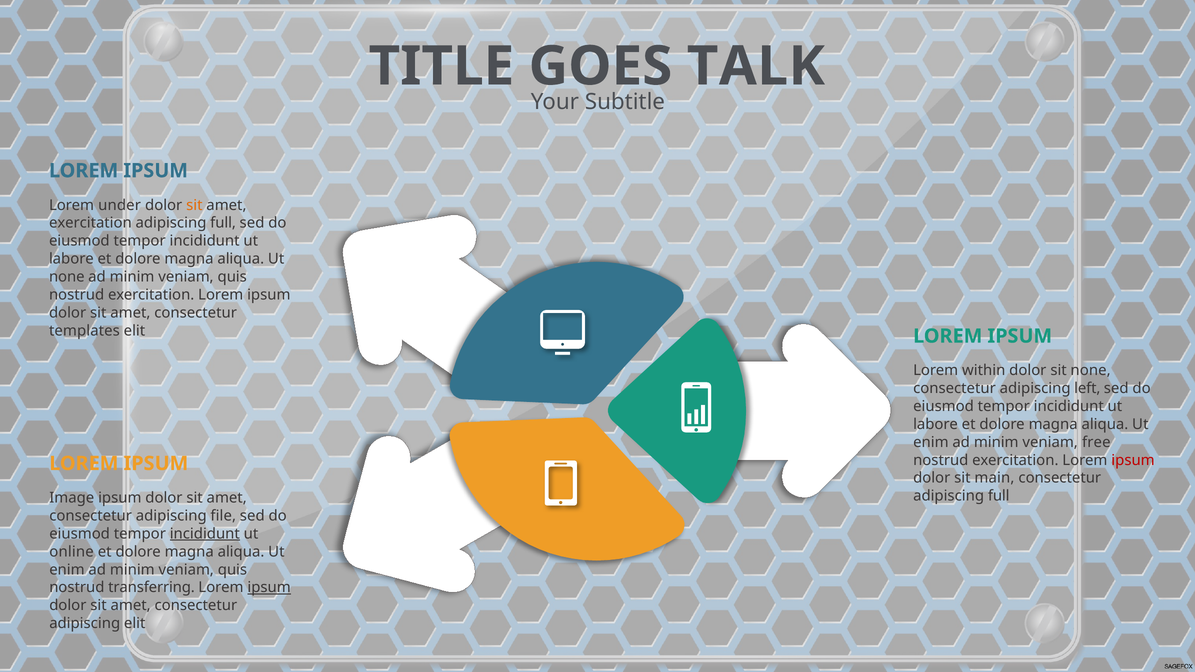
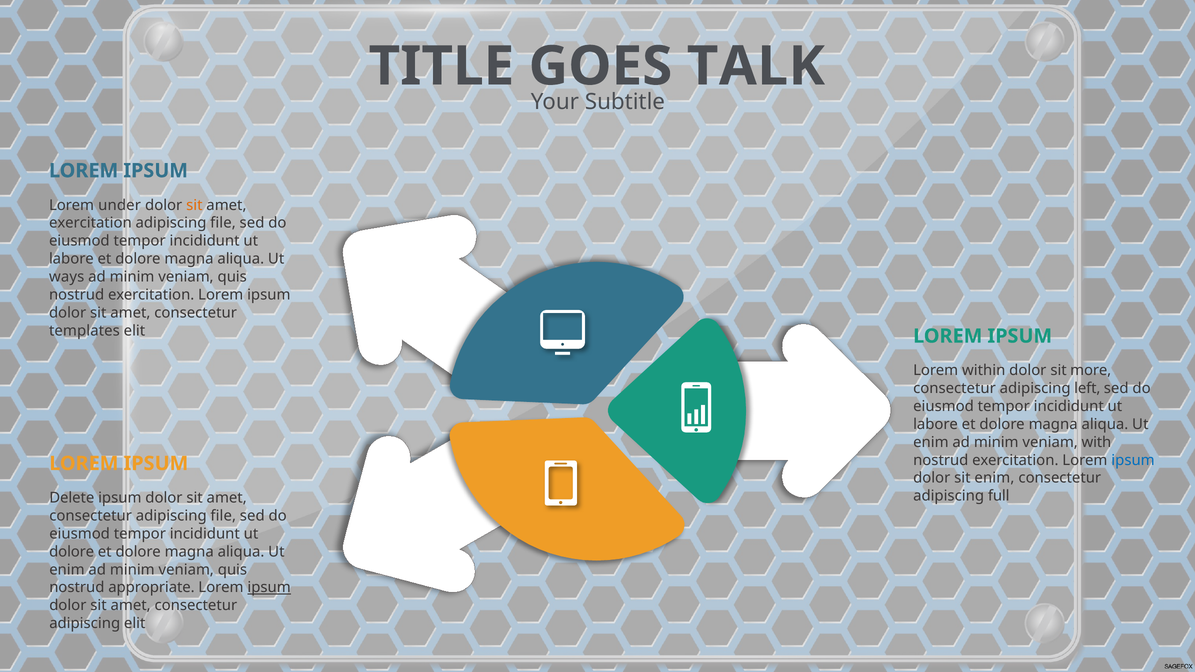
full: full -> file (223, 223)
none: none -> ways (67, 277)
sit none: none -> more (1091, 371)
free: free -> with (1096, 442)
ipsum colour: red -> blue (1133, 460)
sit main: main -> enim (994, 478)
Image: Image -> Delete (72, 498)
incididunt underline: present -> none (205, 534)
online: online -> dolore (72, 552)
transferring: transferring -> appropriate (151, 588)
